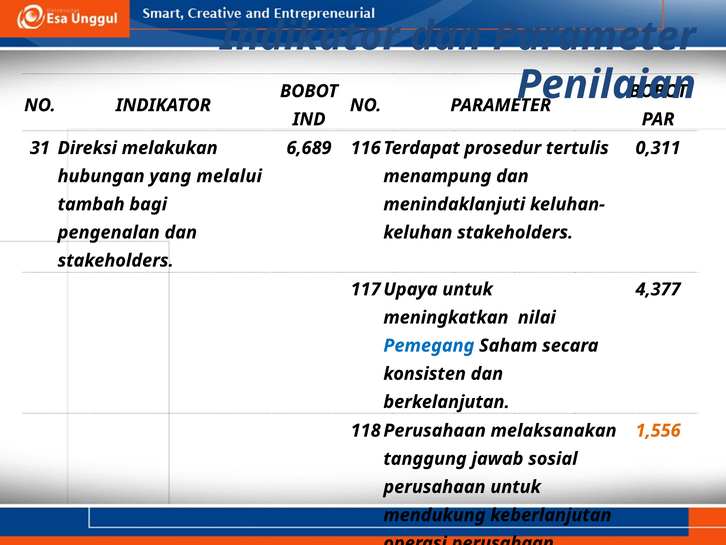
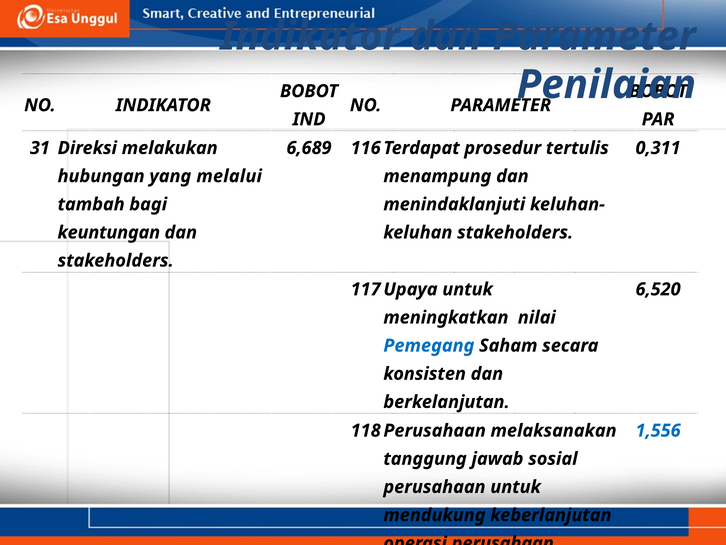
pengenalan: pengenalan -> keuntungan (109, 232)
4,377: 4,377 -> 6,520 (658, 289)
1,556 colour: orange -> blue (658, 430)
